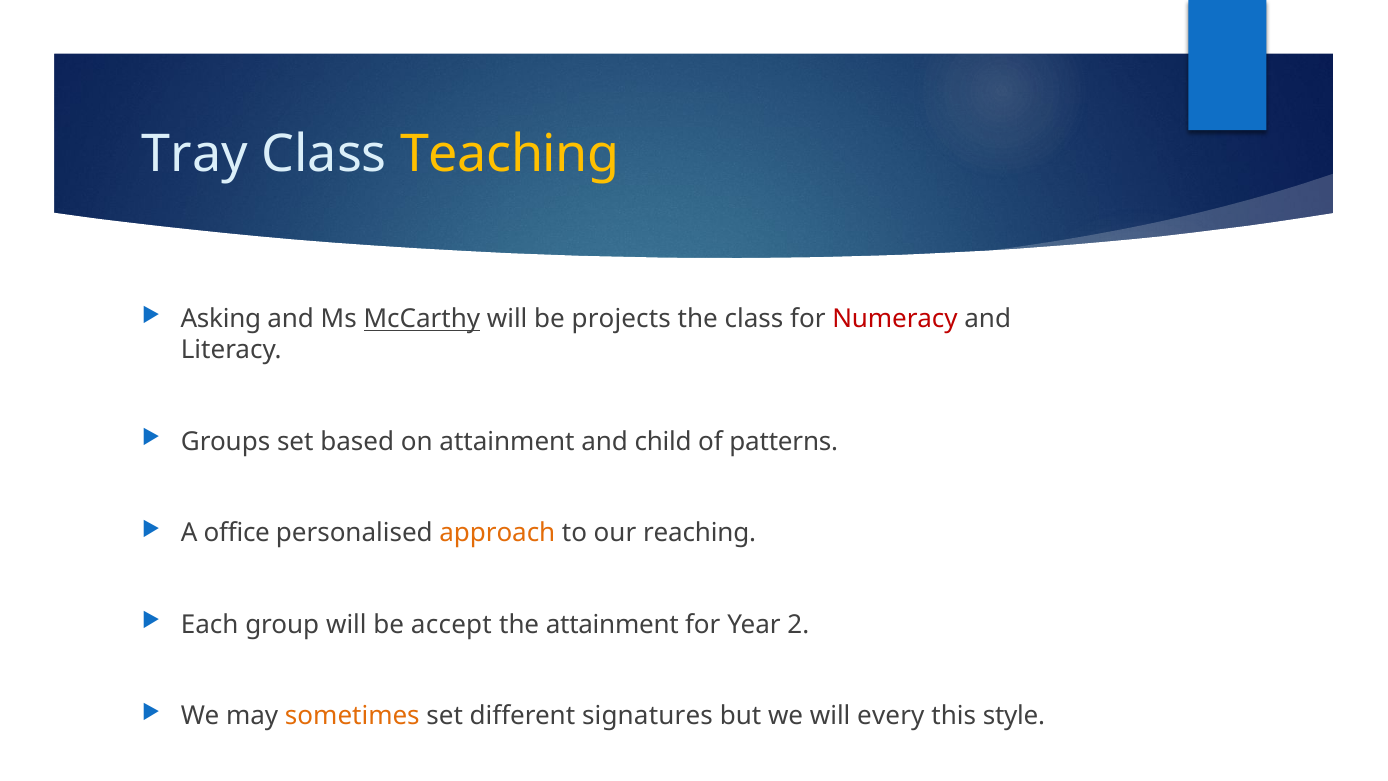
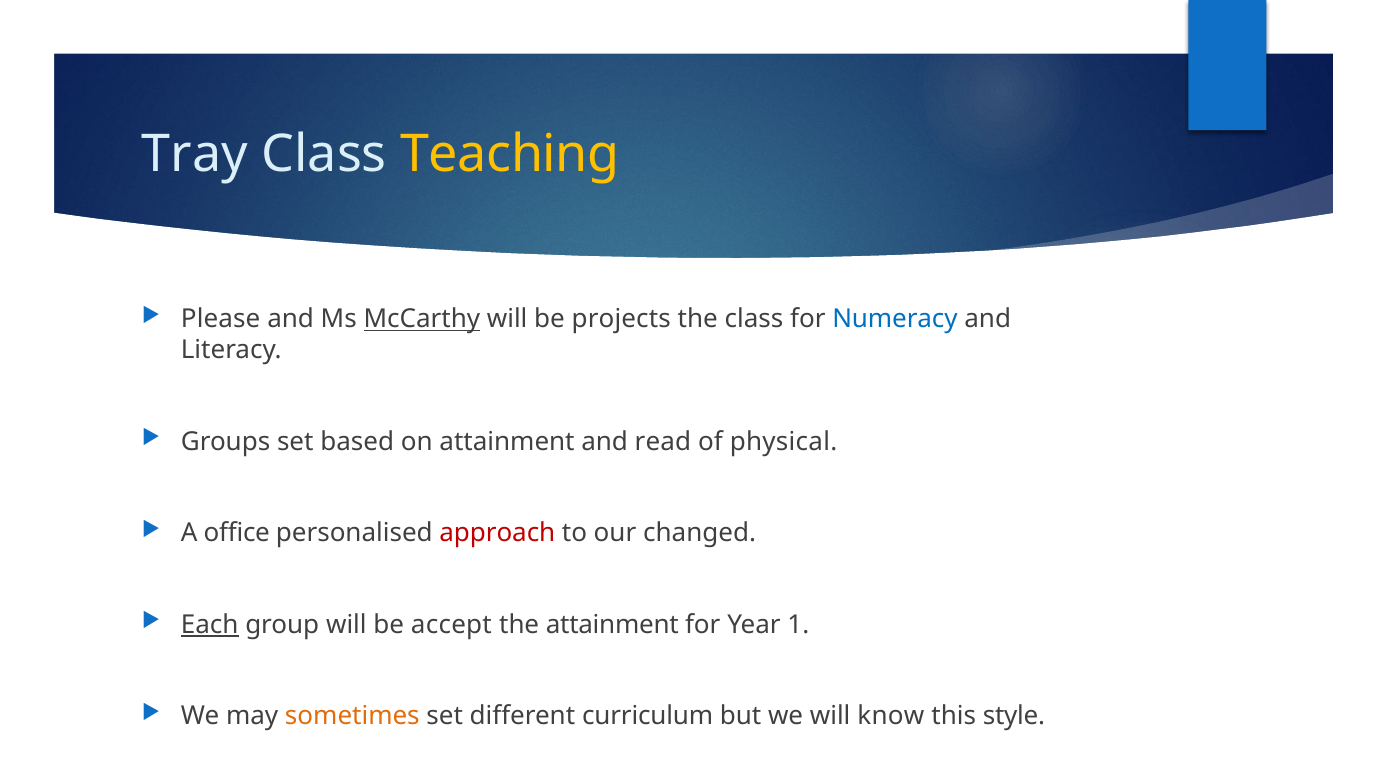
Asking: Asking -> Please (221, 319)
Numeracy colour: red -> blue (895, 319)
child: child -> read (663, 442)
patterns: patterns -> physical (784, 442)
approach colour: orange -> red (497, 533)
reaching: reaching -> changed (700, 533)
Each underline: none -> present (210, 624)
2: 2 -> 1 (798, 624)
signatures: signatures -> curriculum (648, 716)
every: every -> know (891, 716)
